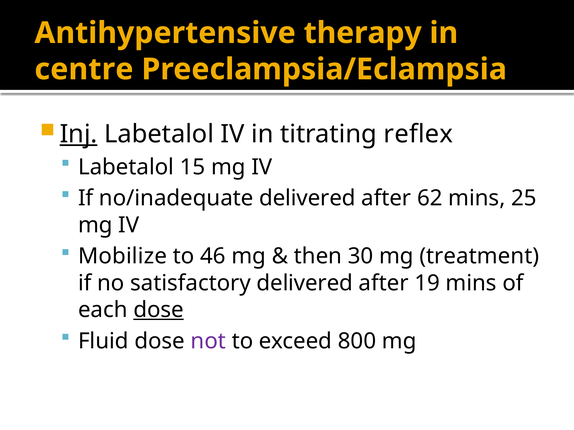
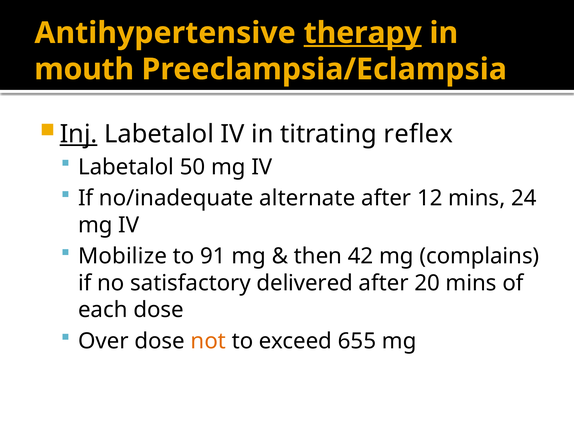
therapy underline: none -> present (363, 33)
centre: centre -> mouth (84, 69)
15: 15 -> 50 (193, 167)
no/inadequate delivered: delivered -> alternate (307, 199)
62: 62 -> 12 (430, 199)
25: 25 -> 24 (524, 199)
46: 46 -> 91 (213, 257)
30: 30 -> 42 (361, 257)
treatment: treatment -> complains (479, 257)
19: 19 -> 20 (427, 283)
dose underline: present -> none (159, 310)
Fluid: Fluid -> Over (103, 341)
not colour: purple -> orange (208, 341)
800: 800 -> 655 (357, 341)
